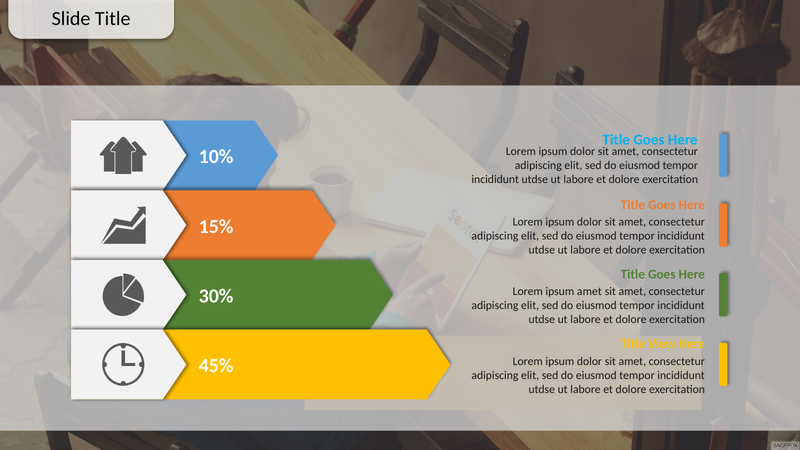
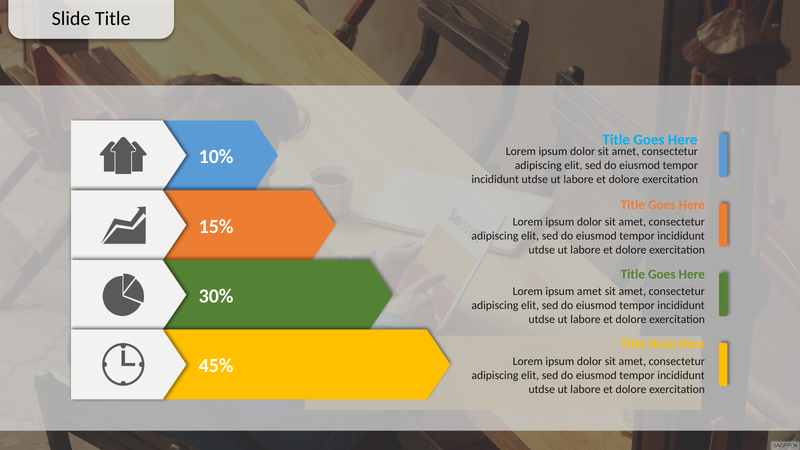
View: View -> Note (662, 344)
